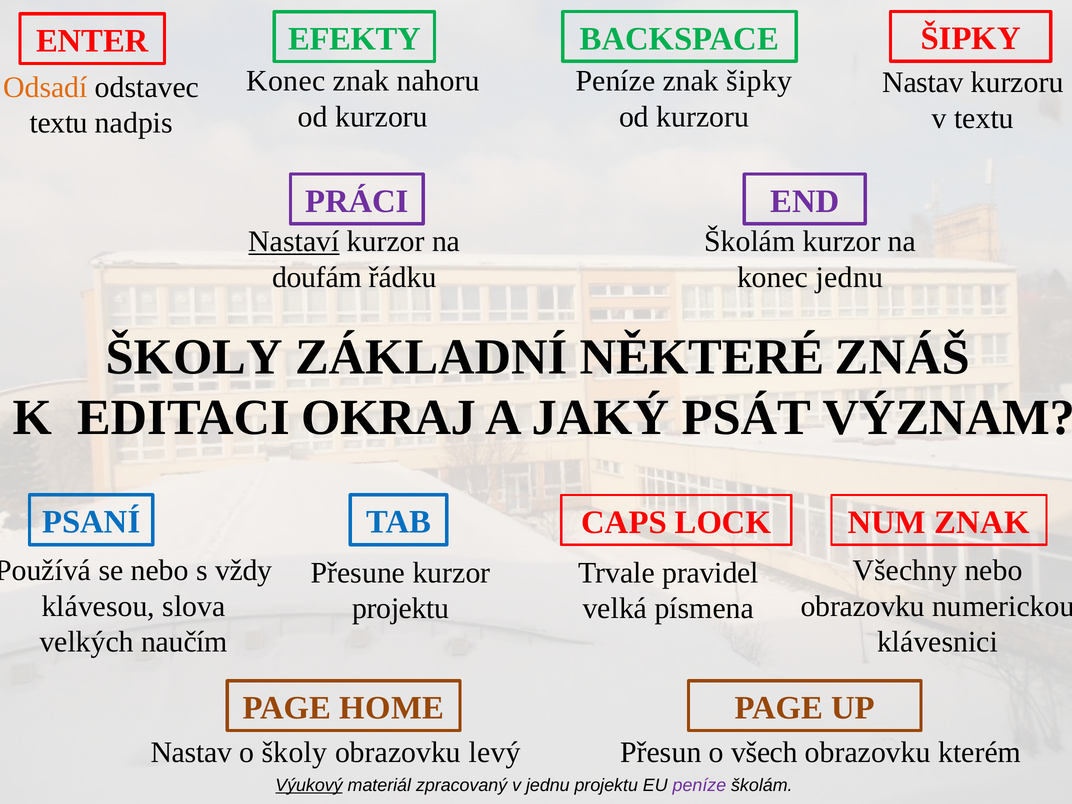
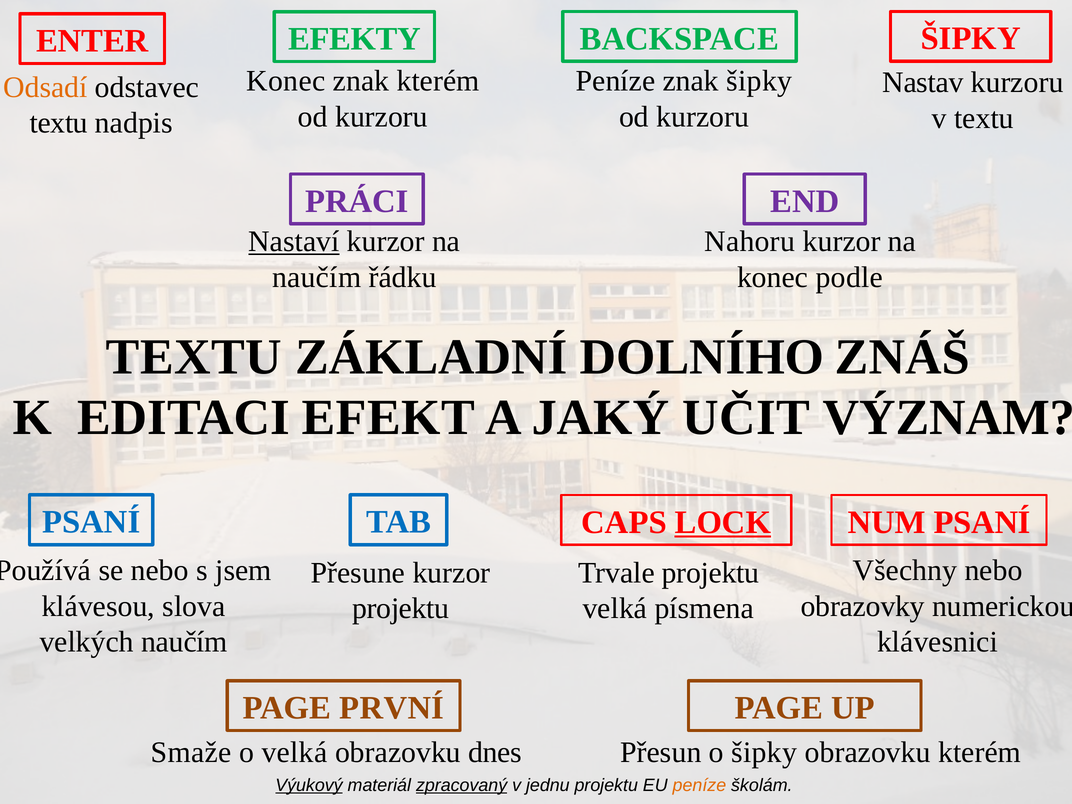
znak nahoru: nahoru -> kterém (438, 81)
Školám: Školám -> Nahoru (750, 241)
doufám: doufám -> naučím (317, 277)
konec jednu: jednu -> podle (849, 277)
ŠKOLY: ŠKOLY -> TEXTU (194, 357)
NĚKTERÉ: NĚKTERÉ -> DOLNÍHO (702, 357)
OKRAJ: OKRAJ -> EFEKT (388, 418)
PSÁT: PSÁT -> UČIT (746, 418)
LOCK underline: none -> present (723, 522)
NUM ZNAK: ZNAK -> PSANÍ (982, 522)
vždy: vždy -> jsem (243, 571)
Trvale pravidel: pravidel -> projektu (710, 573)
obrazovku: obrazovku -> obrazovky (863, 606)
HOME: HOME -> PRVNÍ (392, 708)
Nastav: Nastav -> Smaže (191, 753)
o školy: školy -> velká (294, 753)
levý: levý -> dnes (495, 753)
o všech: všech -> šipky (764, 753)
zpracovaný underline: none -> present (462, 785)
peníze colour: purple -> orange (699, 785)
